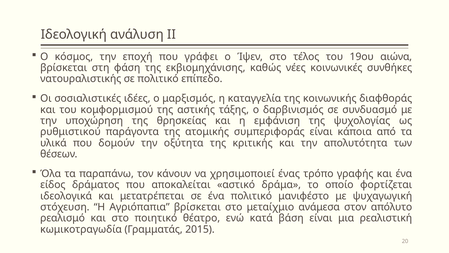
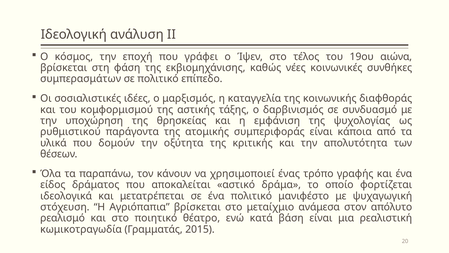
νατουραλιστικής: νατουραλιστικής -> συμπερασμάτων (81, 79)
